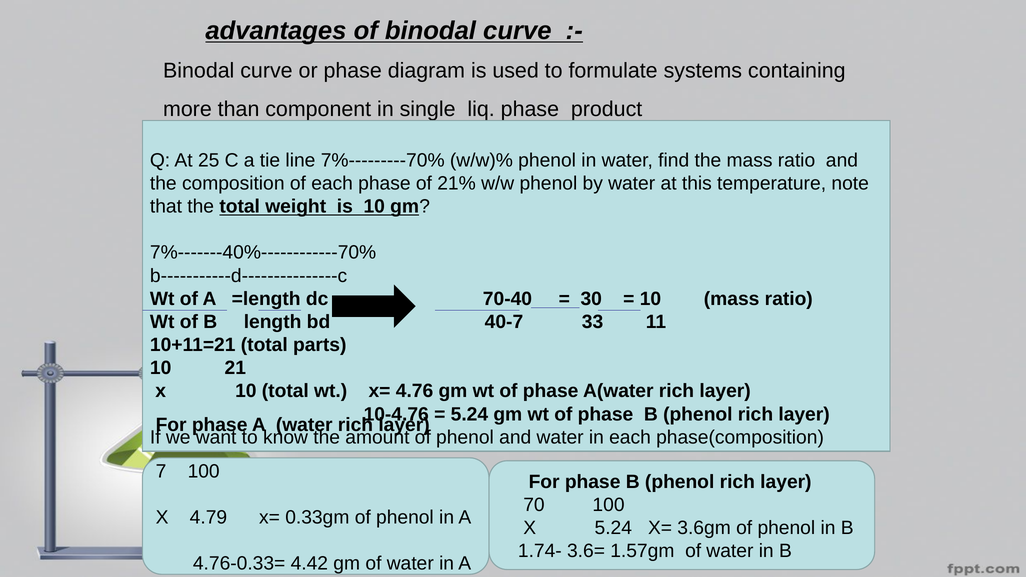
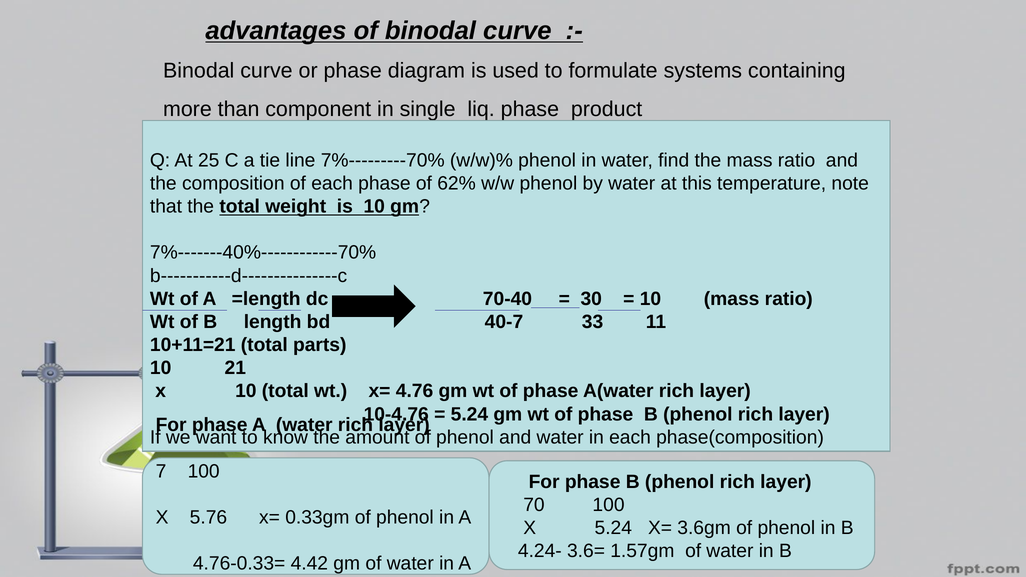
21%: 21% -> 62% (457, 183)
4.79: 4.79 -> 5.76 (208, 517)
1.74-: 1.74- -> 4.24- (540, 551)
